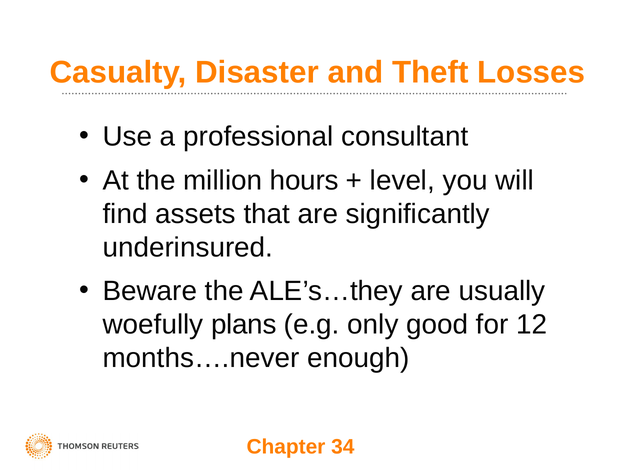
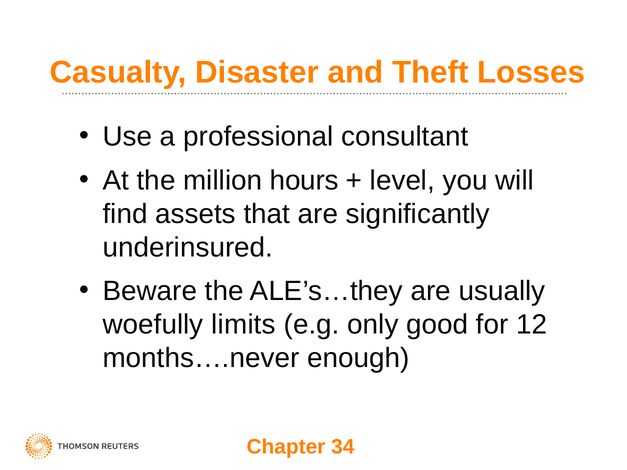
plans: plans -> limits (244, 325)
